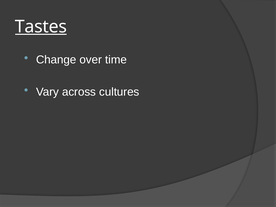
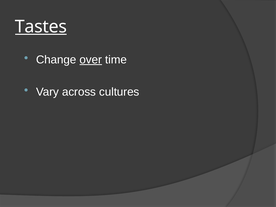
over underline: none -> present (91, 60)
